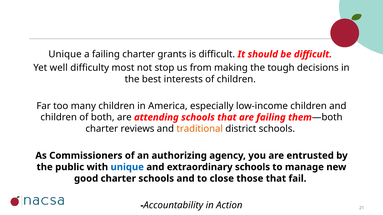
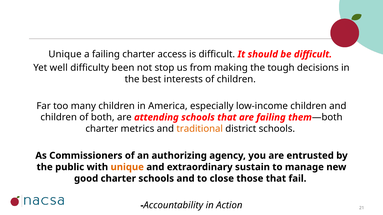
grants: grants -> access (172, 54)
most: most -> been (123, 68)
reviews: reviews -> metrics (137, 129)
unique colour: blue -> orange (127, 167)
extraordinary schools: schools -> sustain (252, 167)
